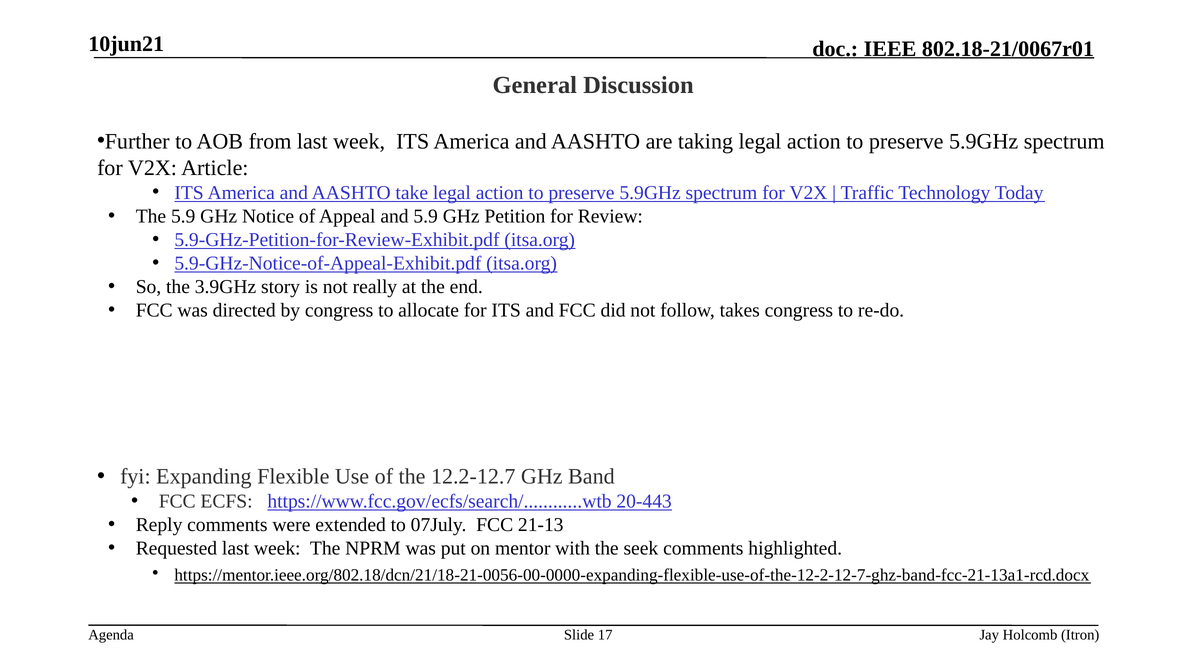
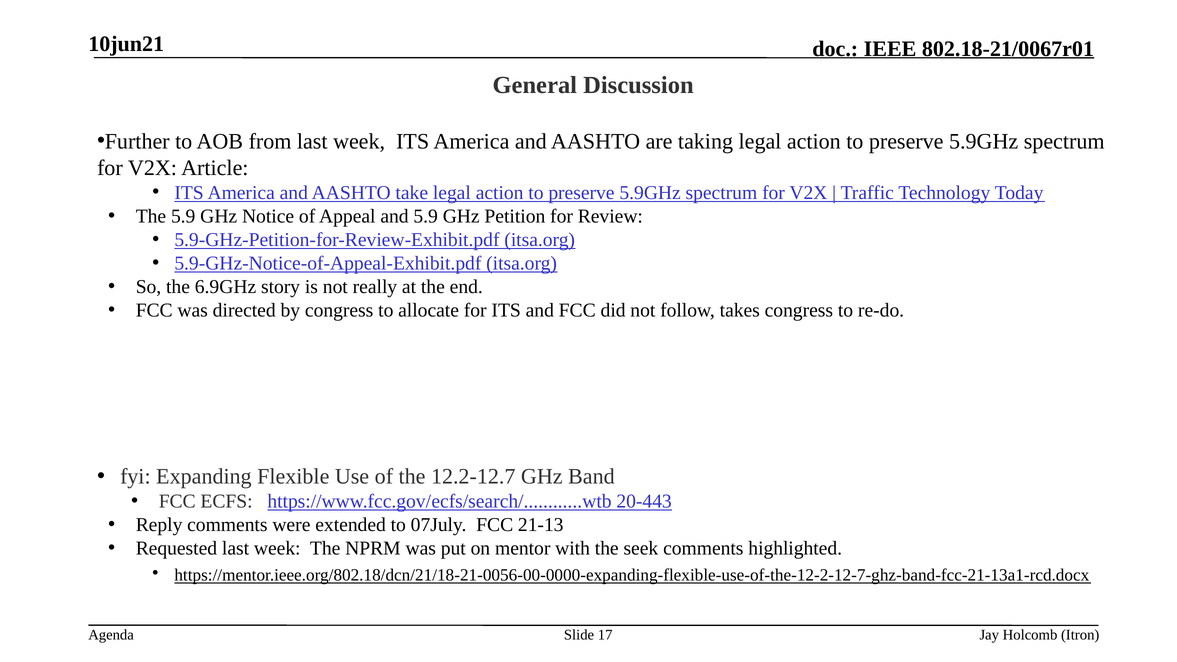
3.9GHz: 3.9GHz -> 6.9GHz (226, 287)
